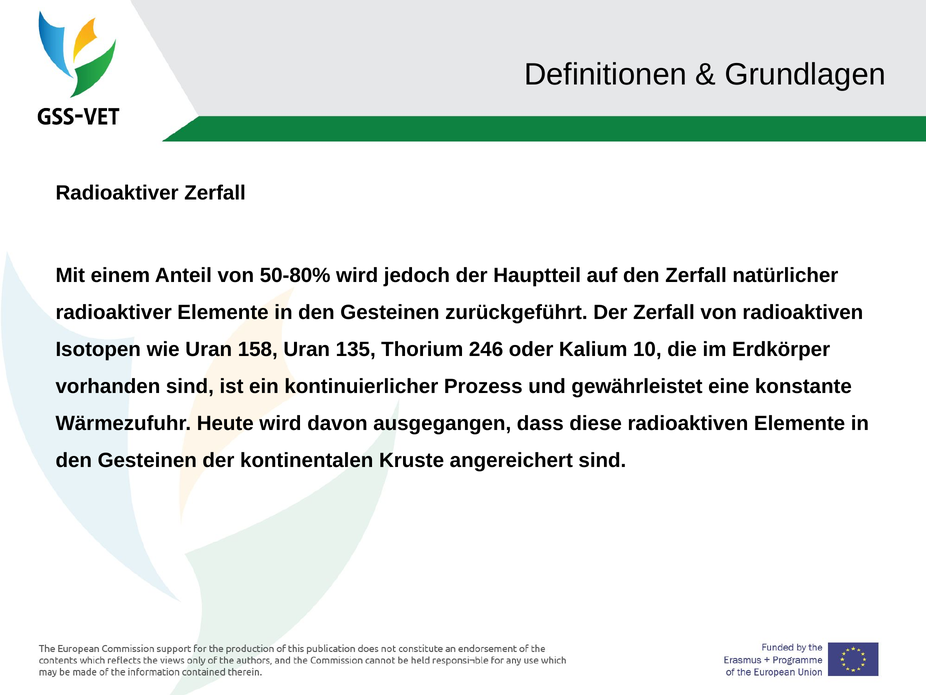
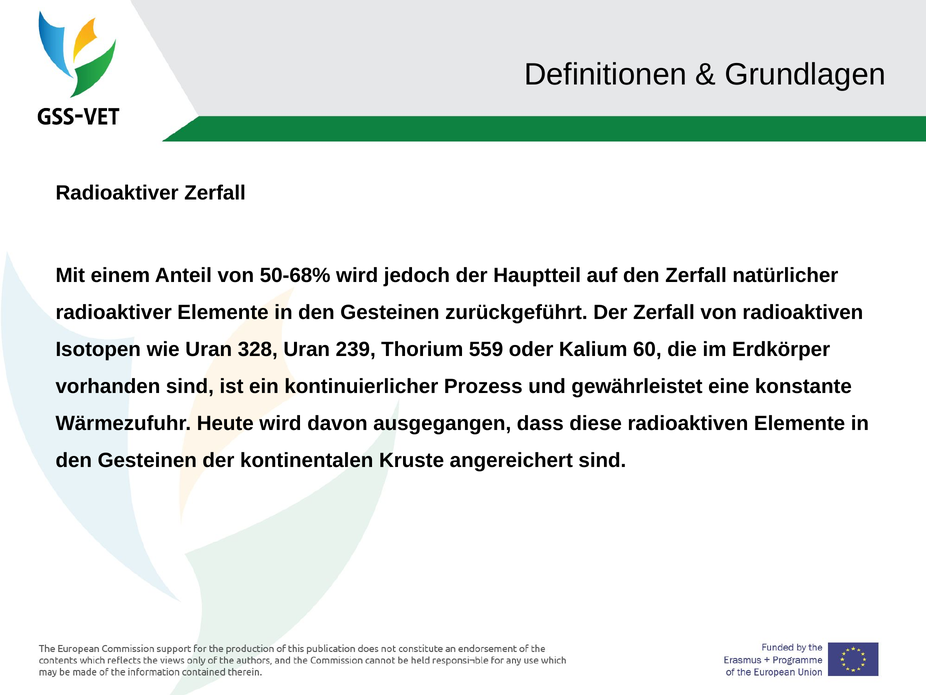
50-80%: 50-80% -> 50-68% (295, 275)
158: 158 -> 328 (258, 349)
135: 135 -> 239 (356, 349)
246: 246 -> 559 (486, 349)
10: 10 -> 60 (647, 349)
